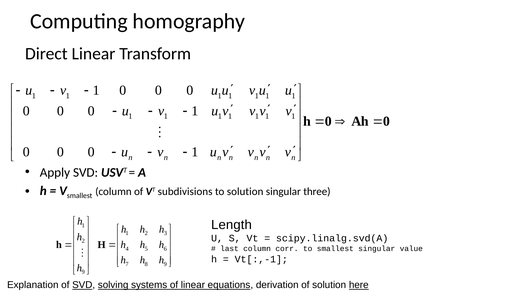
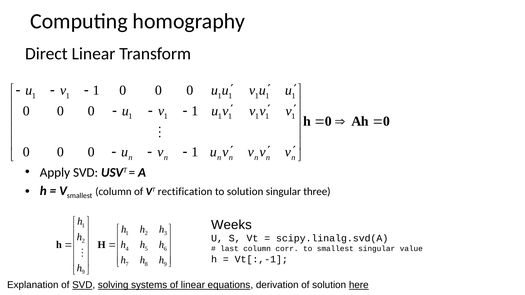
subdivisions: subdivisions -> rectification (185, 192)
Length: Length -> Weeks (231, 225)
